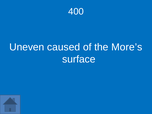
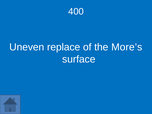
caused: caused -> replace (64, 47)
